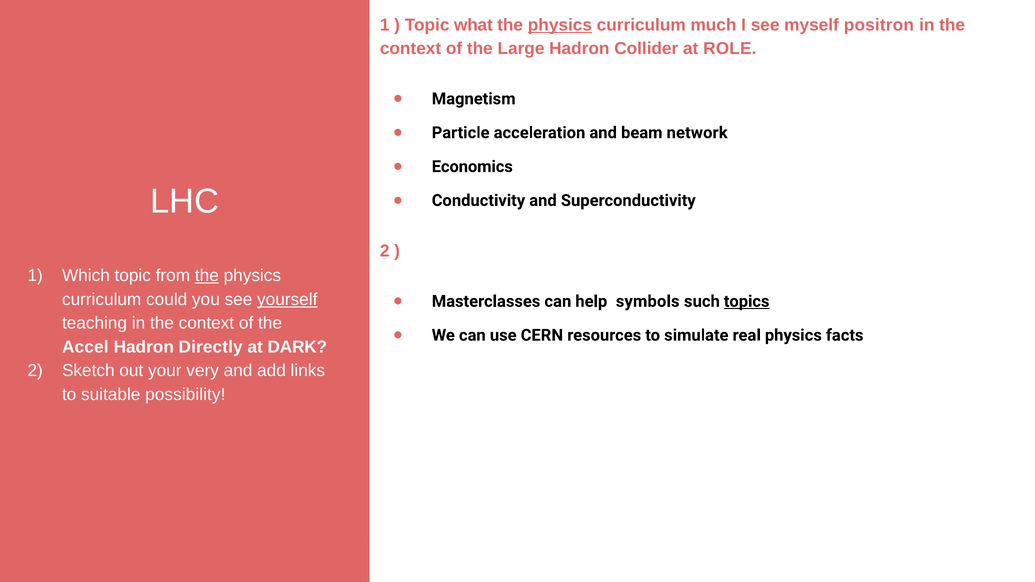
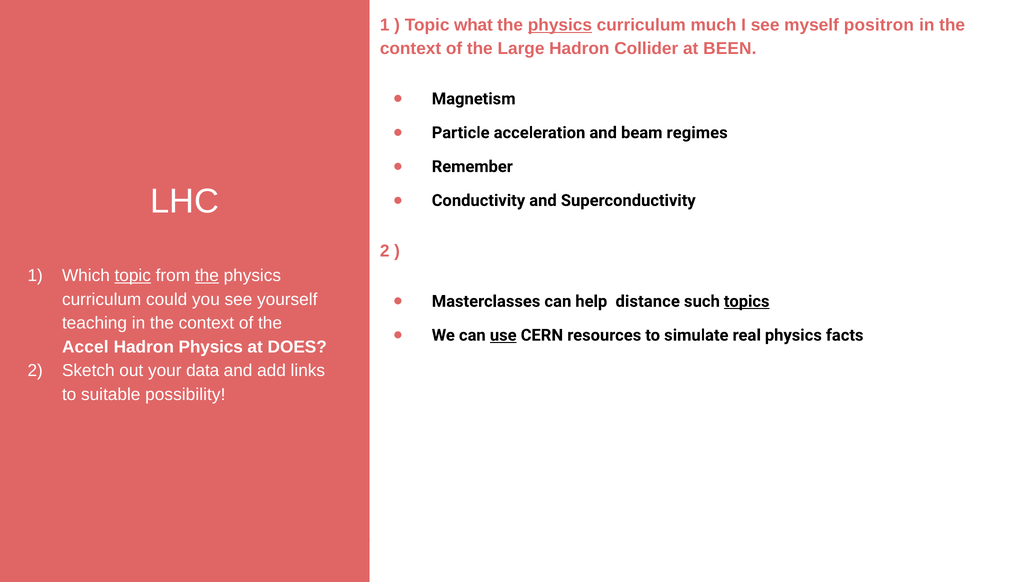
ROLE: ROLE -> BEEN (730, 49)
network: network -> regimes (697, 133)
Economics: Economics -> Remember (472, 167)
topic underline: none -> present (133, 276)
yourself underline: present -> none (287, 300)
symbols: symbols -> distance (648, 301)
use underline: none -> present (503, 335)
Hadron Directly: Directly -> Physics (211, 347)
DARK: DARK -> DOES (297, 347)
very: very -> data (203, 371)
